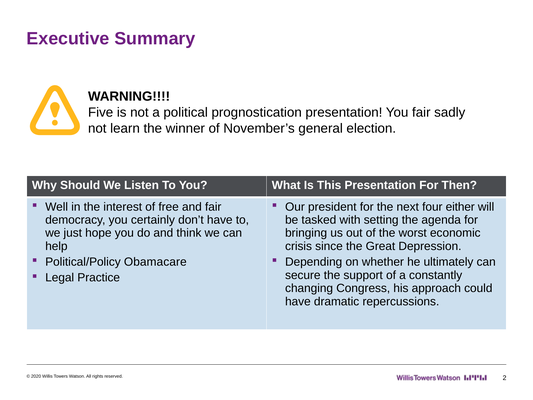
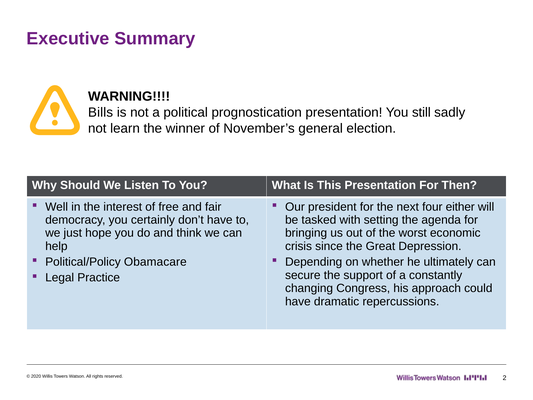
Five: Five -> Bills (101, 113)
You fair: fair -> still (421, 113)
